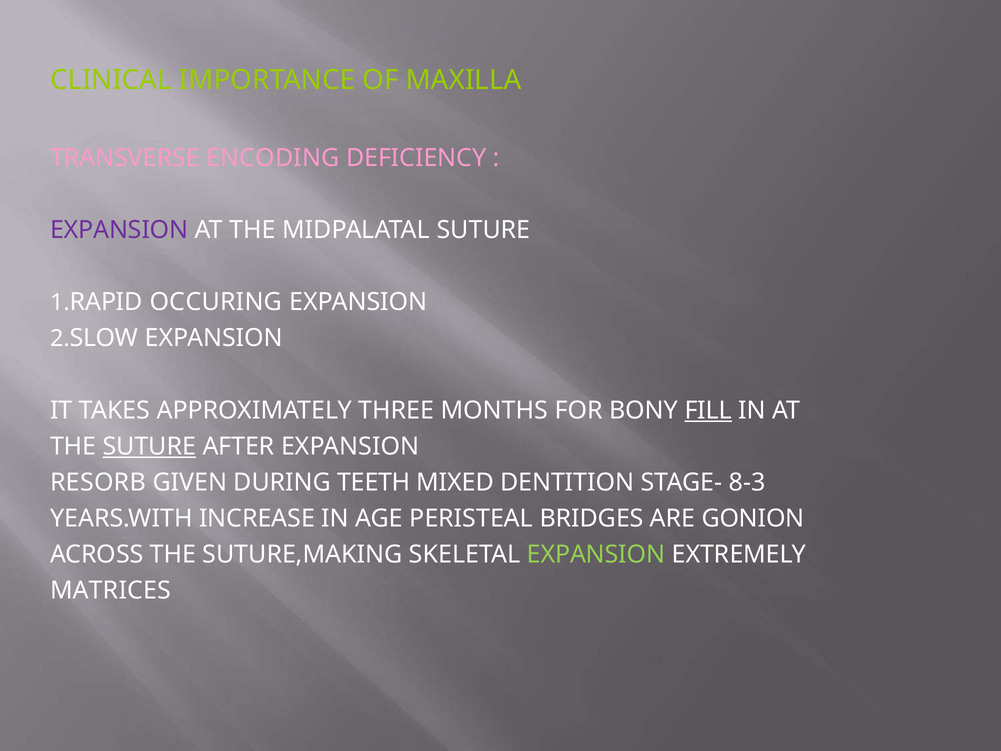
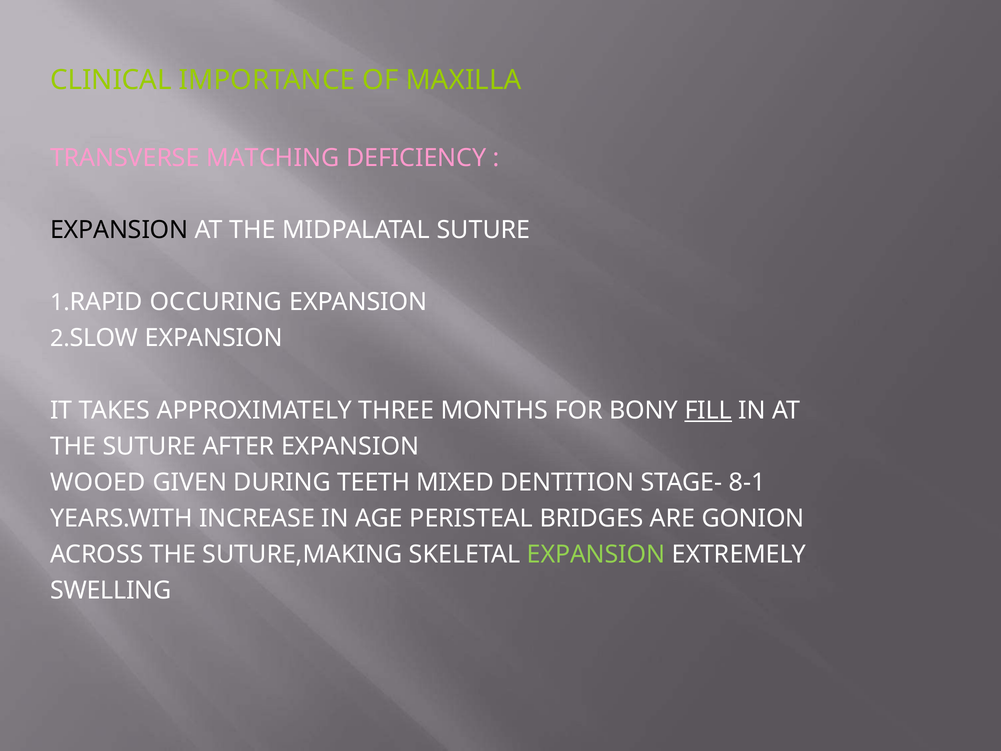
ENCODING: ENCODING -> MATCHING (273, 158)
EXPANSION colour: purple -> black (119, 230)
SUTURE underline: present -> none (149, 446)
RESORB: RESORB -> WOOED (98, 482)
8-3: 8-3 -> 8-1 (747, 482)
MATRICES: MATRICES -> SWELLING (111, 590)
